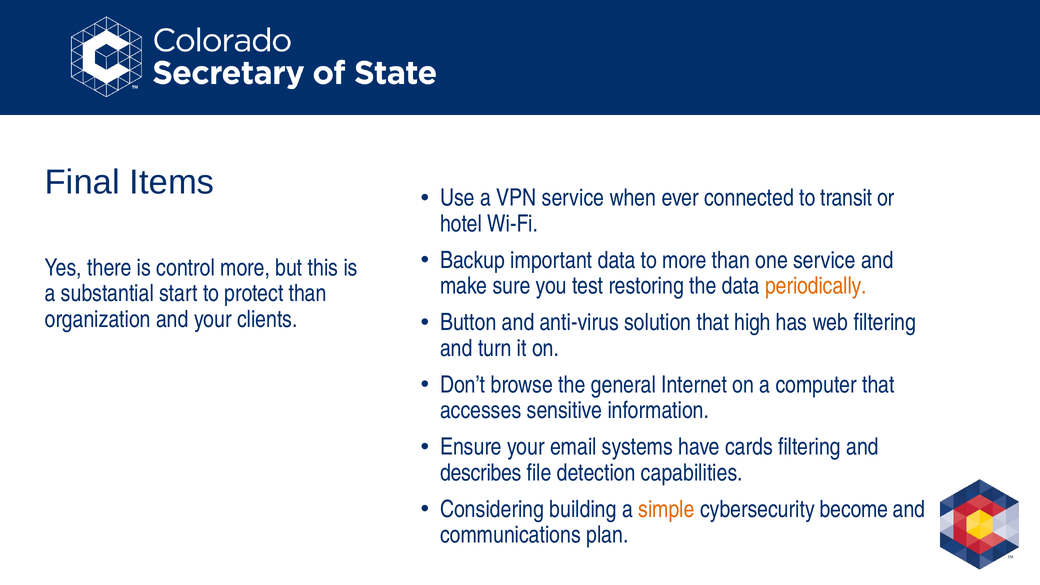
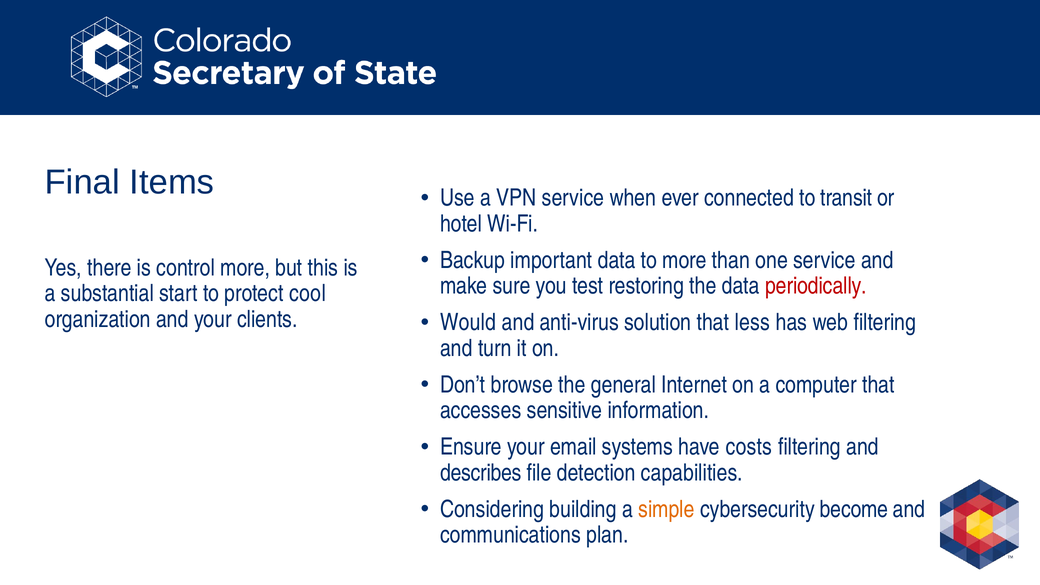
periodically colour: orange -> red (816, 286)
protect than: than -> cool (308, 294)
Button: Button -> Would (468, 323)
high: high -> less (752, 323)
cards: cards -> costs (749, 447)
